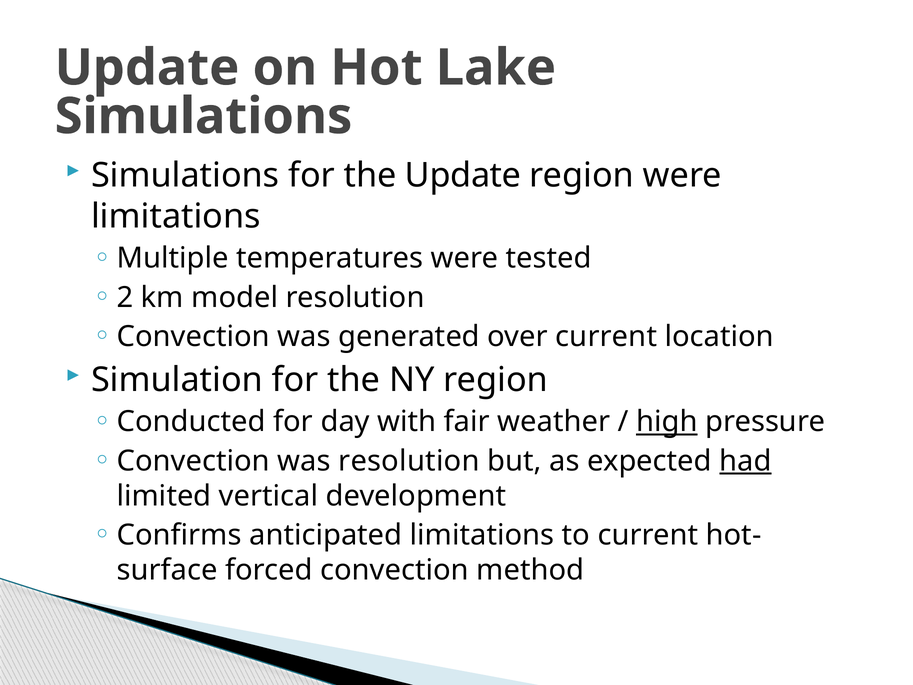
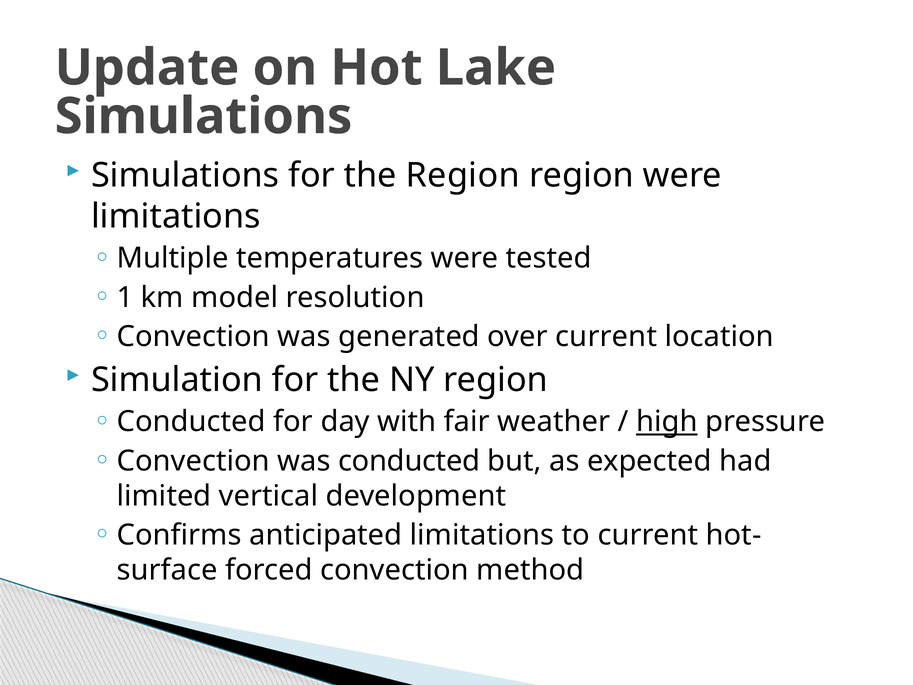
the Update: Update -> Region (463, 175)
2: 2 -> 1 (125, 297)
was resolution: resolution -> conducted (409, 461)
had underline: present -> none (746, 461)
